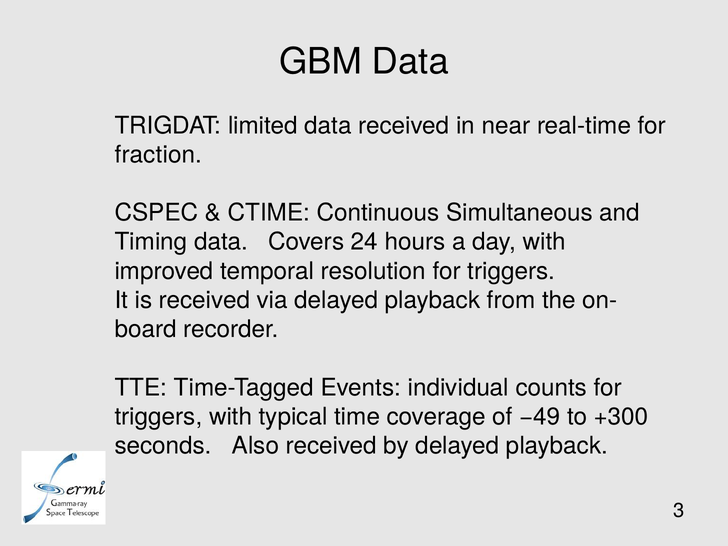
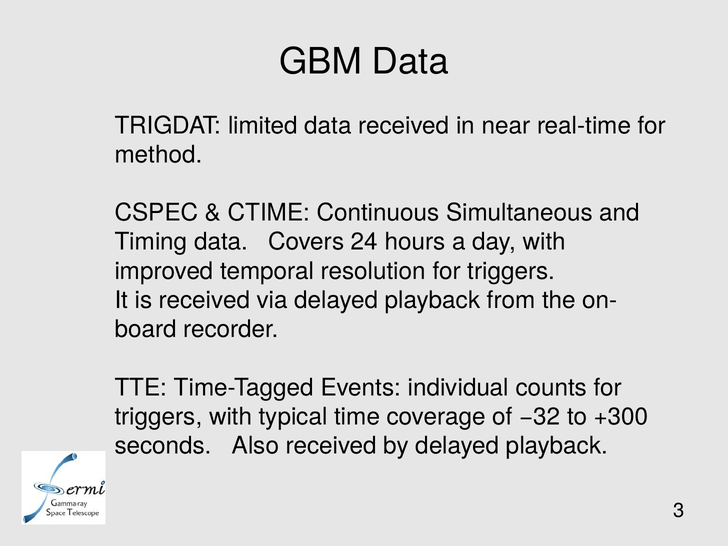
fraction: fraction -> method (158, 155)
−49: −49 -> −32 (540, 417)
